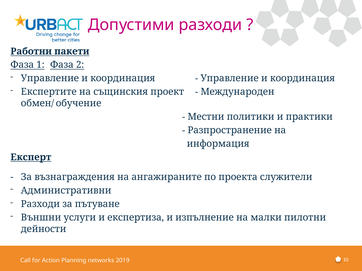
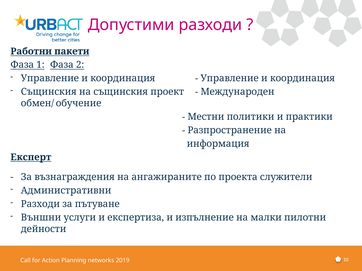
Експертите: Експертите -> Същинския (49, 92)
